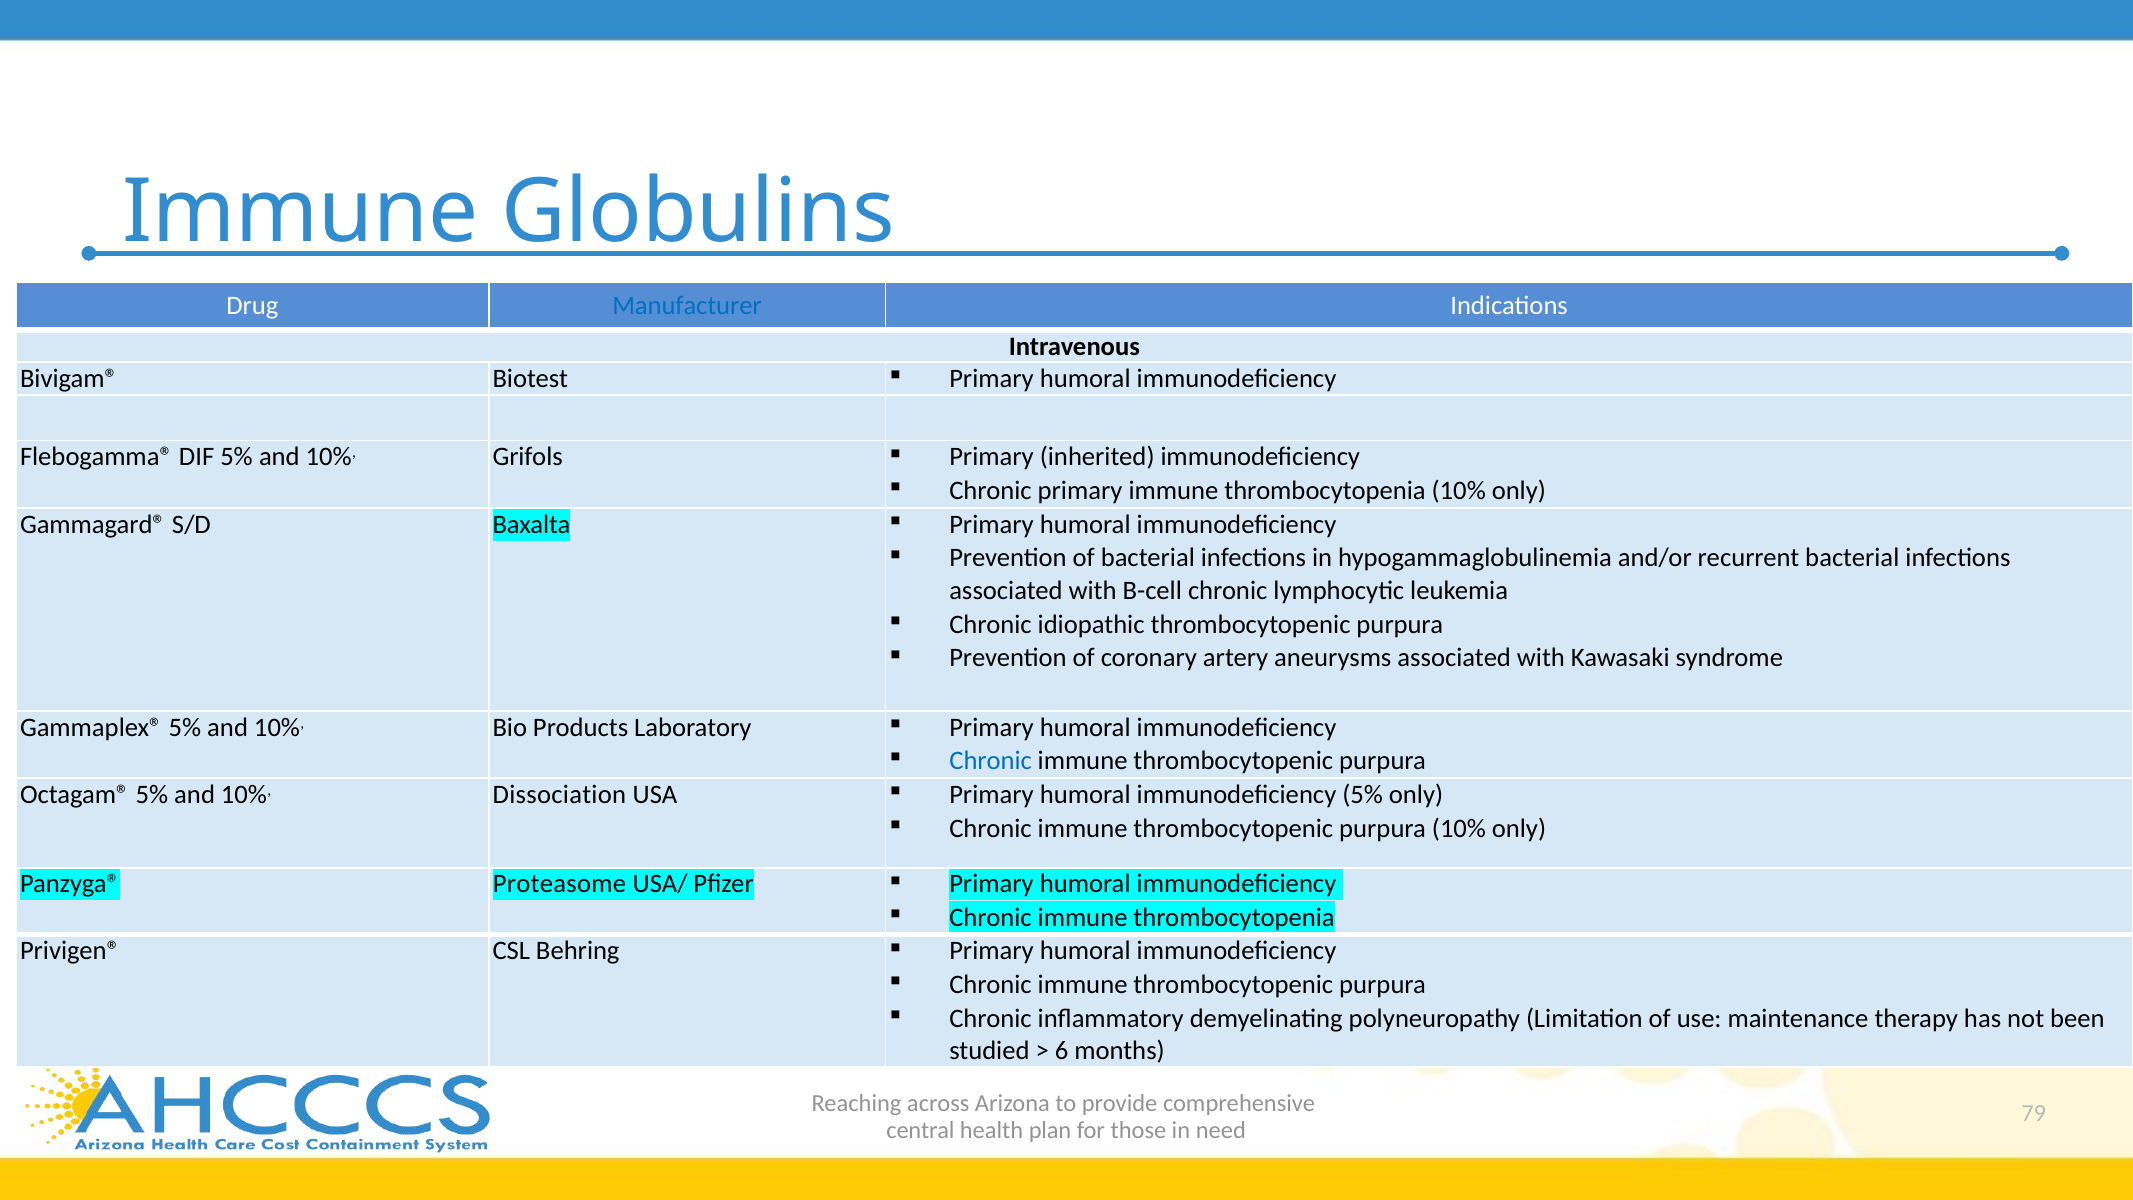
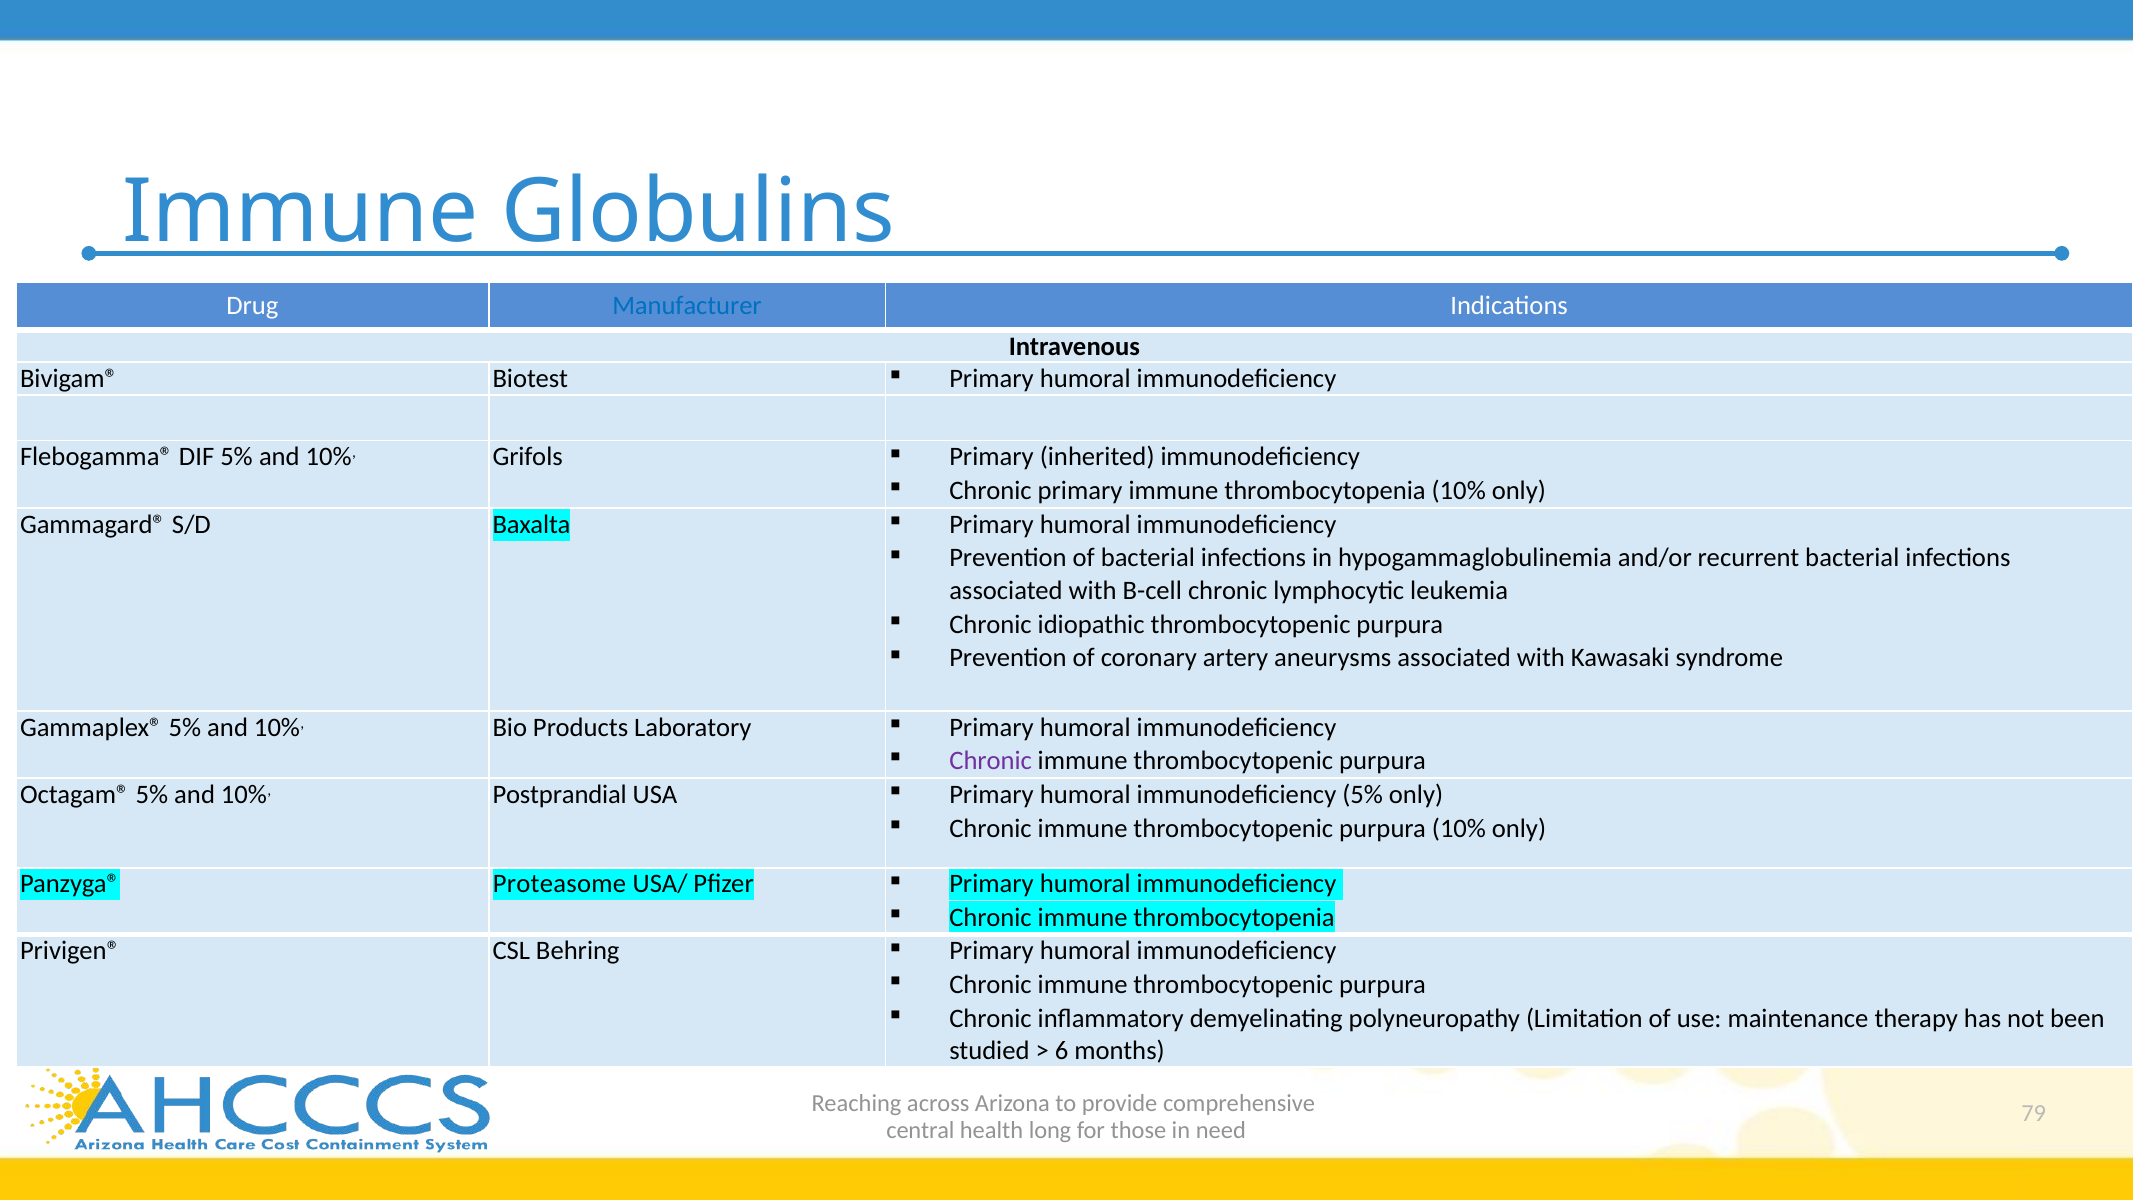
Chronic colour: blue -> purple (991, 761)
Dissociation: Dissociation -> Postprandial (560, 795)
plan: plan -> long (1050, 1130)
